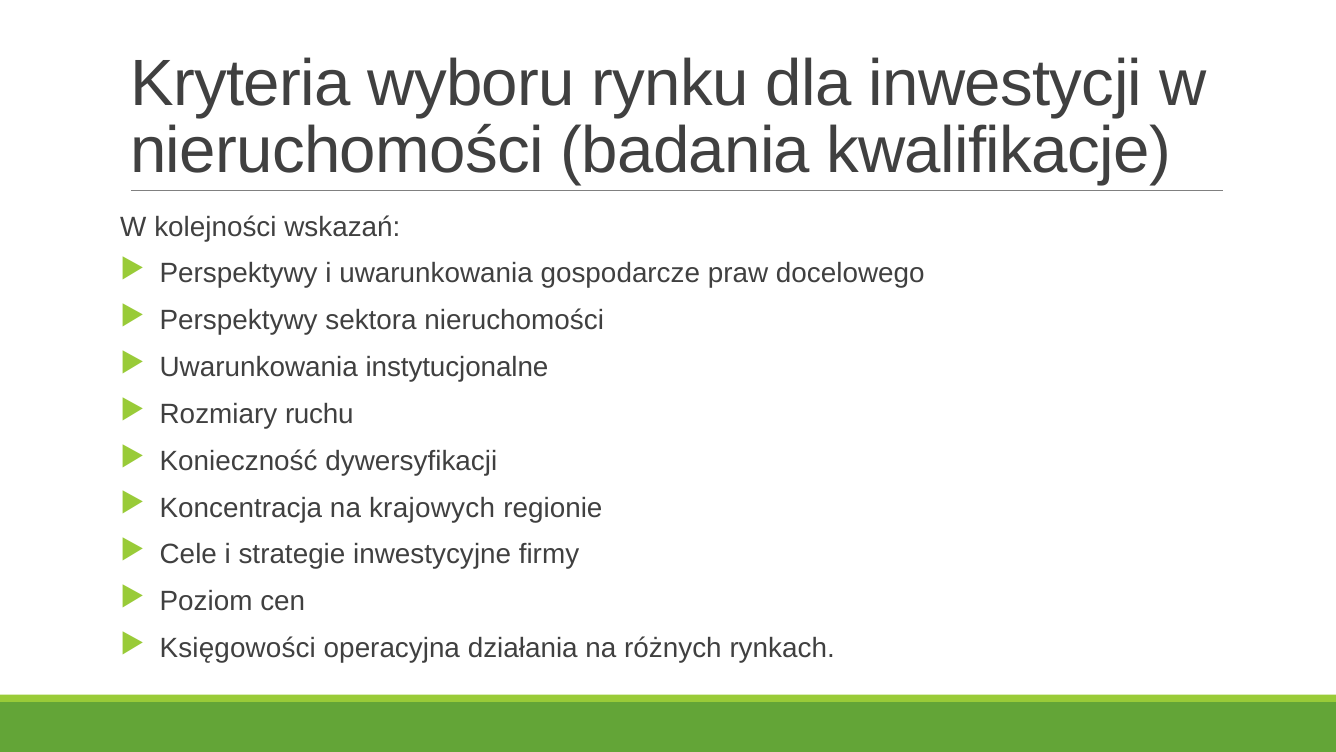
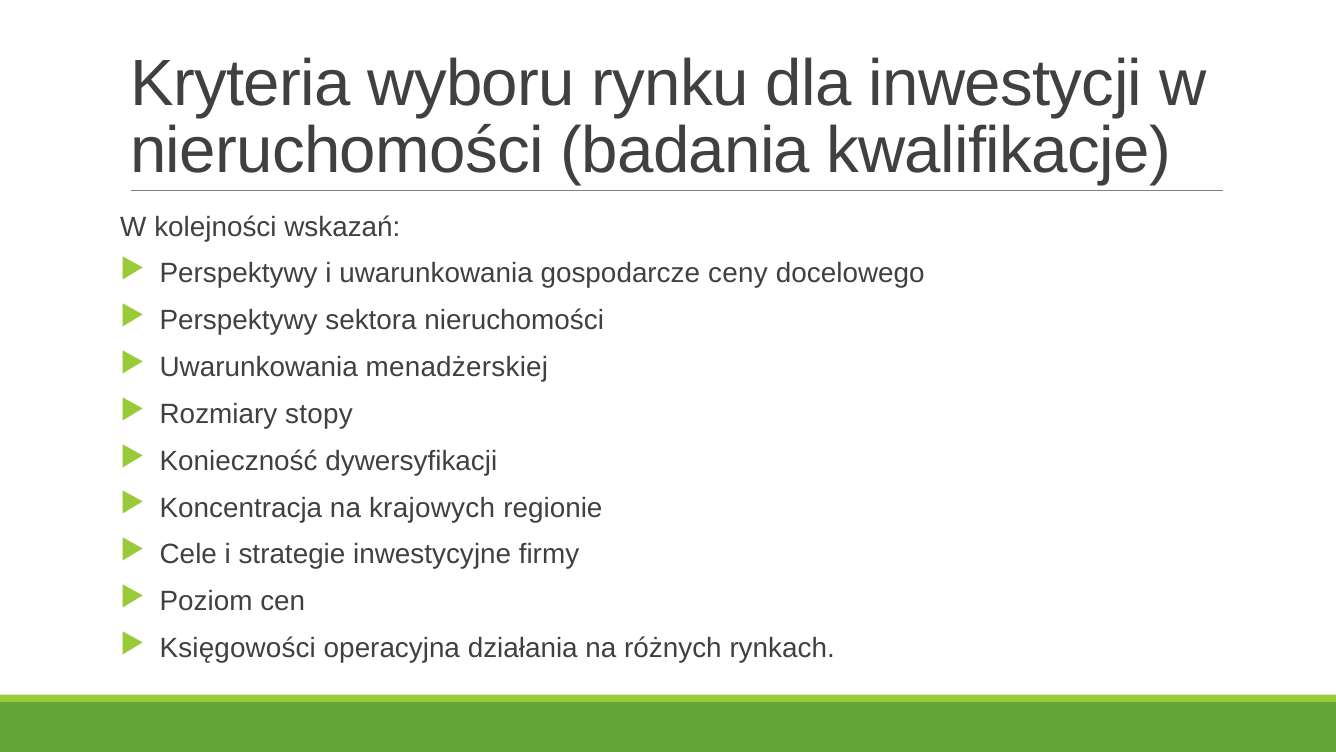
praw: praw -> ceny (738, 274)
instytucjonalne: instytucjonalne -> menadżerskiej (457, 367)
ruchu: ruchu -> stopy (319, 414)
